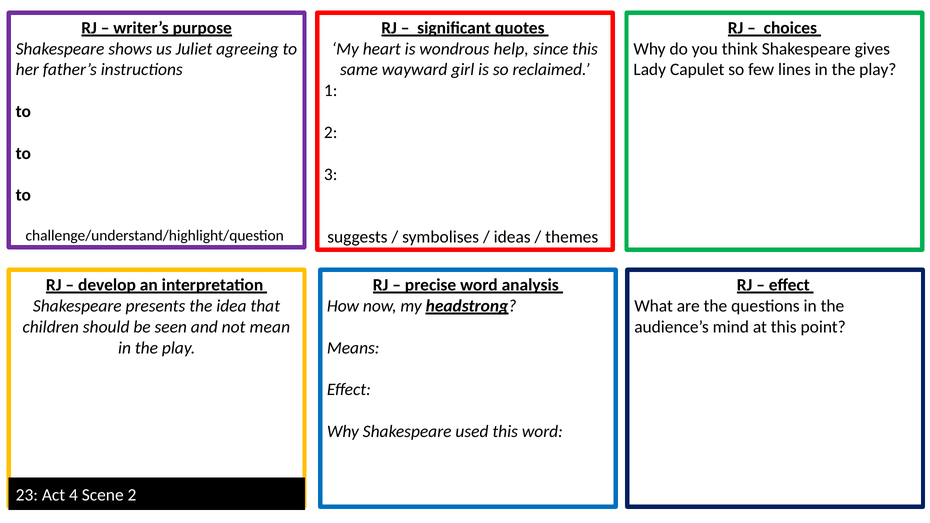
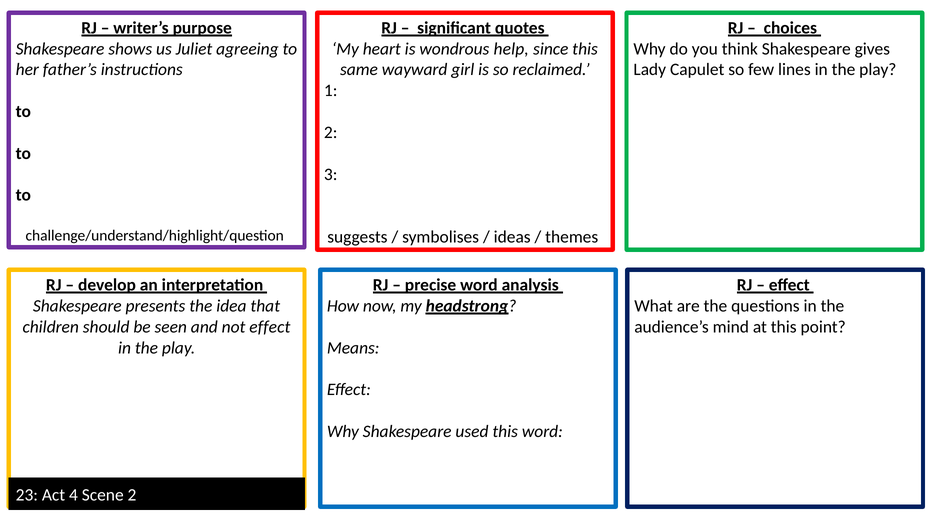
not mean: mean -> effect (270, 327)
